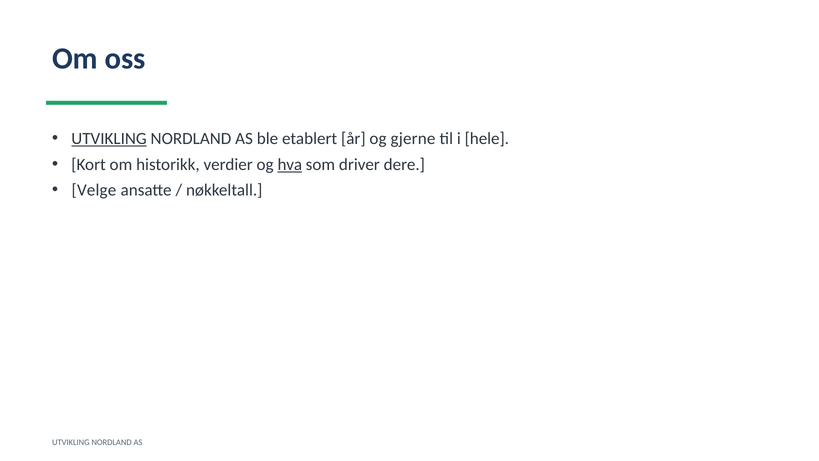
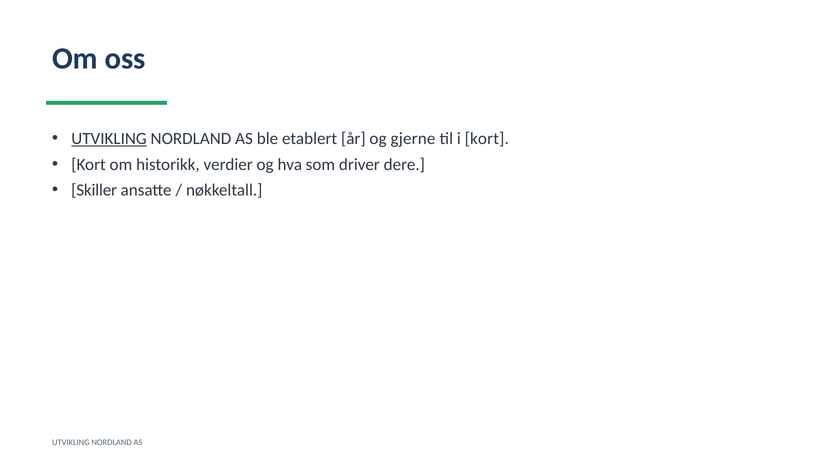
i hele: hele -> kort (487, 139)
hva underline: present -> none (290, 164)
Velge: Velge -> Skiller (94, 190)
